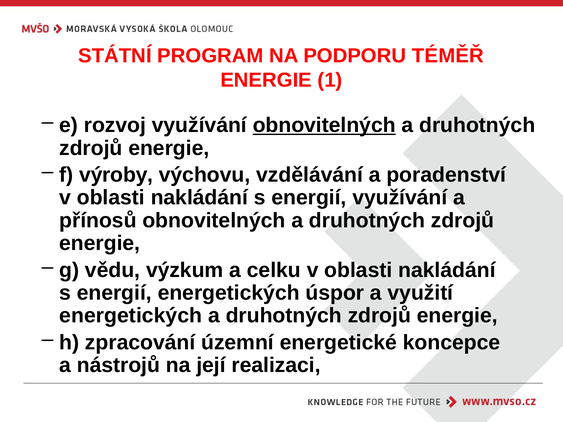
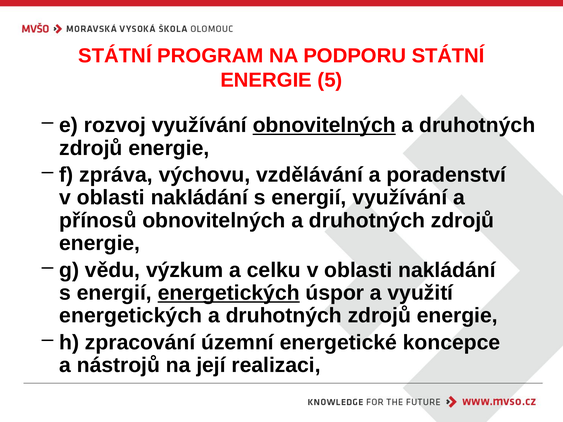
PODPORU TÉMĚŘ: TÉMĚŘ -> STÁTNÍ (448, 56)
1: 1 -> 5 (330, 80)
výroby: výroby -> zpráva (116, 175)
energetických underline: none -> present (229, 293)
